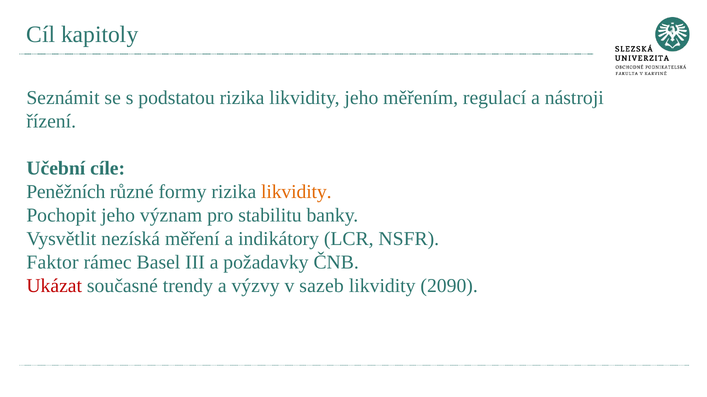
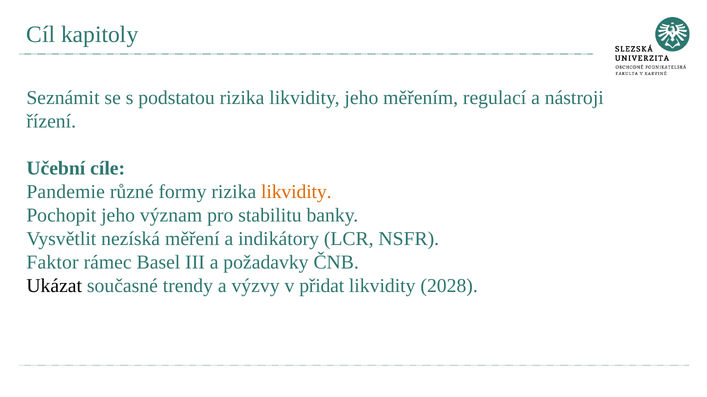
Peněžních: Peněžních -> Pandemie (66, 192)
Ukázat colour: red -> black (54, 286)
sazeb: sazeb -> přidat (322, 286)
2090: 2090 -> 2028 (449, 286)
